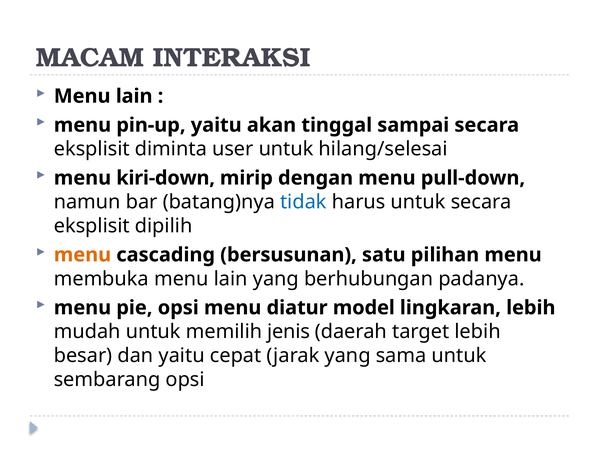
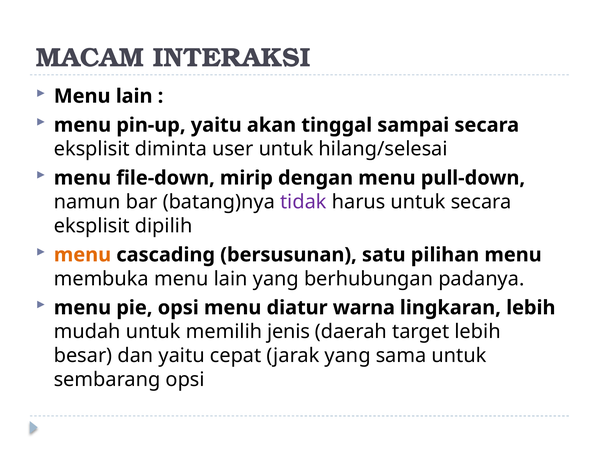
kiri-down: kiri-down -> file-down (166, 178)
tidak colour: blue -> purple (303, 202)
model: model -> warna (364, 308)
